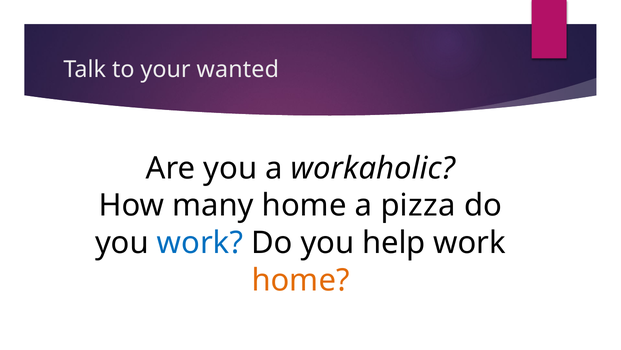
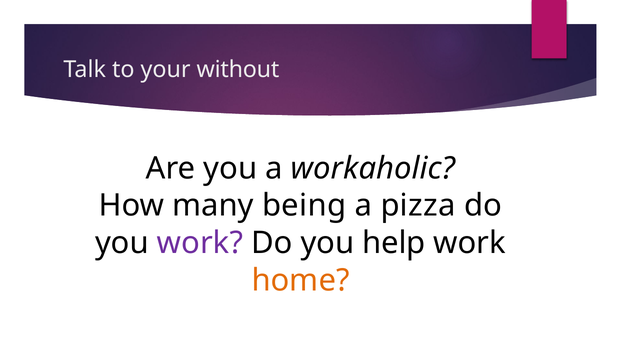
wanted: wanted -> without (238, 69)
many home: home -> being (304, 205)
work colour: blue -> purple (200, 243)
